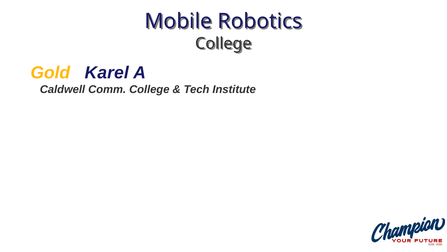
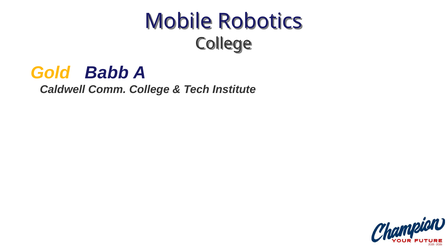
Karel: Karel -> Babb (107, 73)
